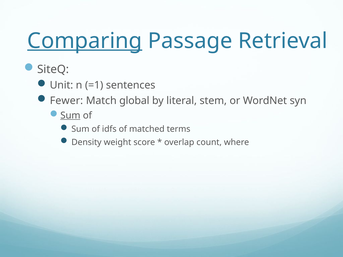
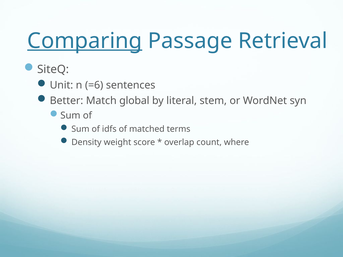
=1: =1 -> =6 (94, 85)
Fewer: Fewer -> Better (66, 101)
Sum underline: present -> none (70, 116)
